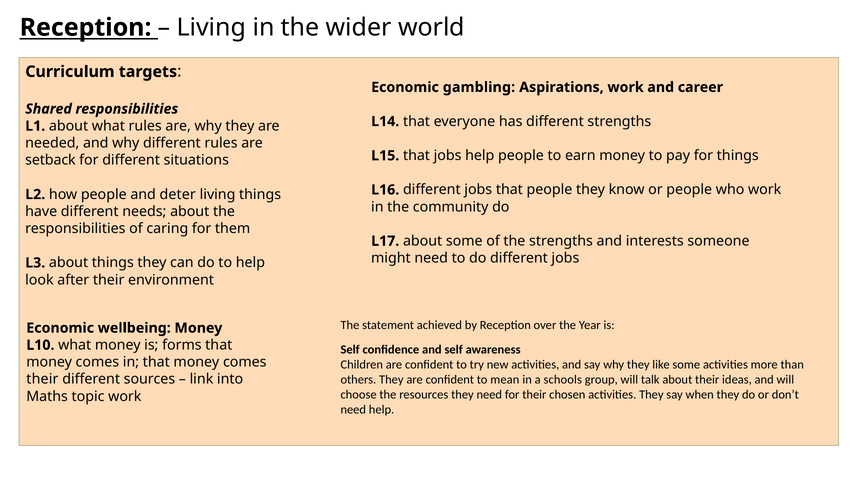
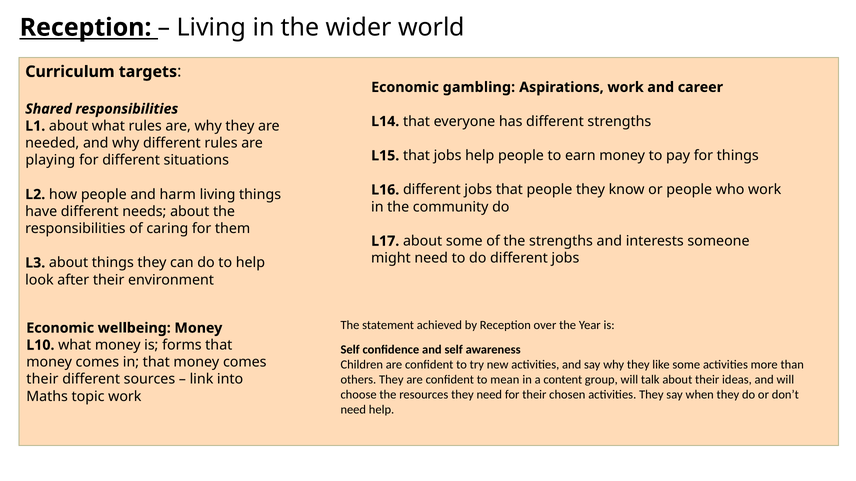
setback: setback -> playing (50, 160)
deter: deter -> harm (178, 195)
schools: schools -> content (563, 380)
